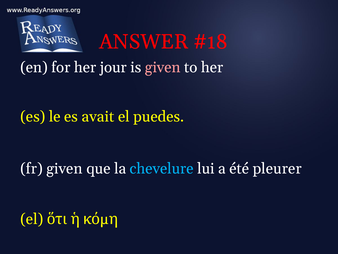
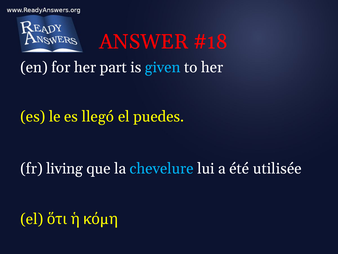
jour: jour -> part (113, 67)
given colour: pink -> light blue (163, 67)
avait: avait -> llegó (98, 116)
fr given: given -> living (65, 168)
pleurer: pleurer -> utilisée (277, 168)
